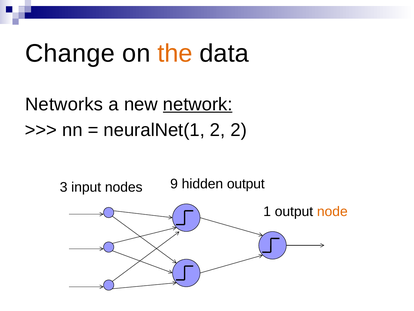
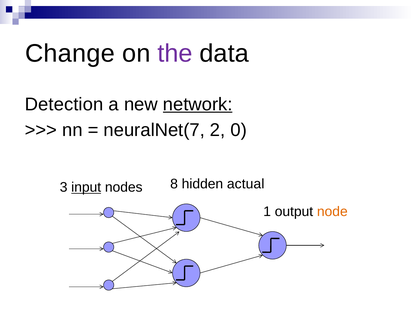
the colour: orange -> purple (175, 54)
Networks: Networks -> Detection (64, 104)
neuralNet(1: neuralNet(1 -> neuralNet(7 (154, 130)
2 2: 2 -> 0 (239, 130)
input underline: none -> present (86, 187)
9: 9 -> 8 (174, 184)
hidden output: output -> actual (246, 184)
